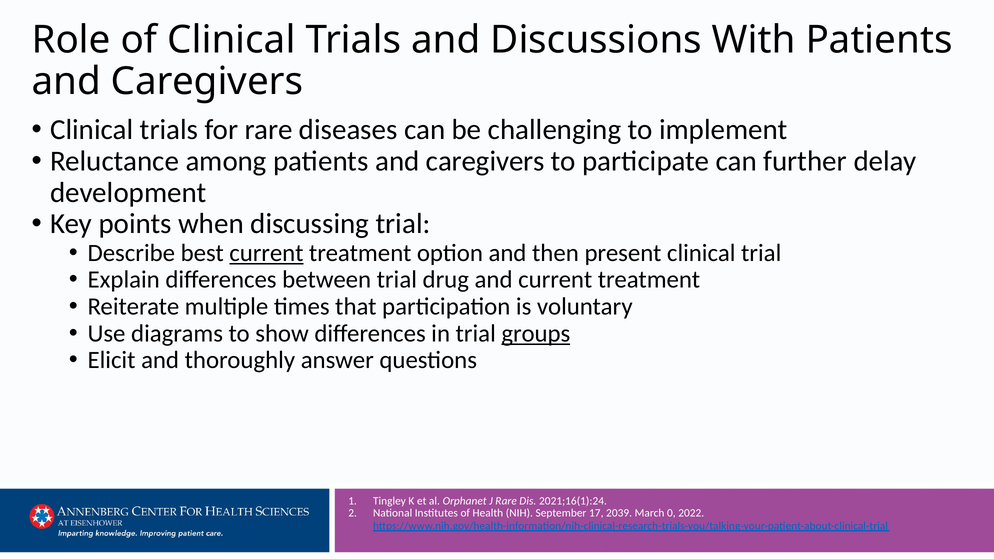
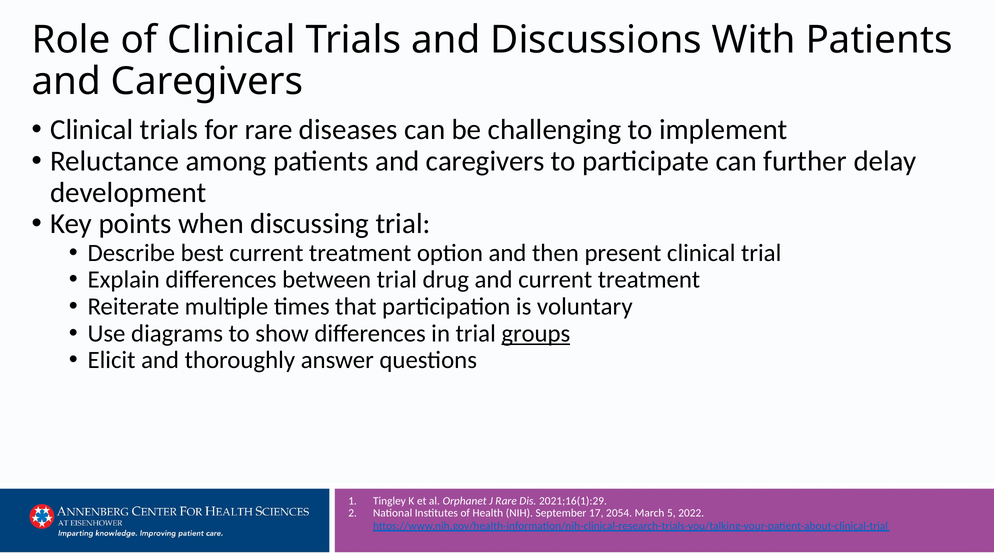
current underline: present -> none (266, 253)
2021;16(1):24: 2021;16(1):24 -> 2021;16(1):29 (573, 501)
2039: 2039 -> 2054 (619, 513)
0: 0 -> 5 (671, 513)
